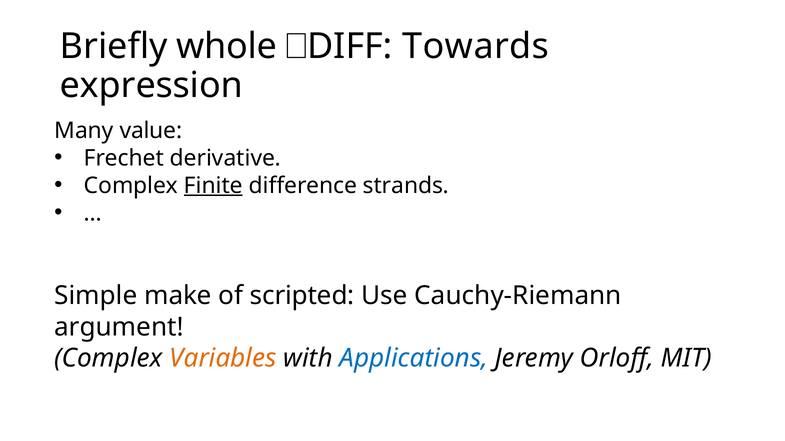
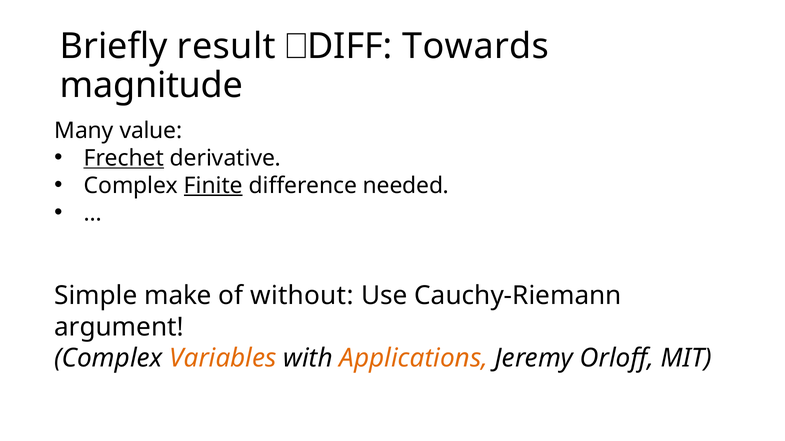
whole: whole -> result (226, 47)
expression: expression -> magnitude (151, 85)
Frechet underline: none -> present (124, 158)
strands: strands -> needed (406, 186)
scripted: scripted -> without (302, 296)
Applications colour: blue -> orange (414, 359)
